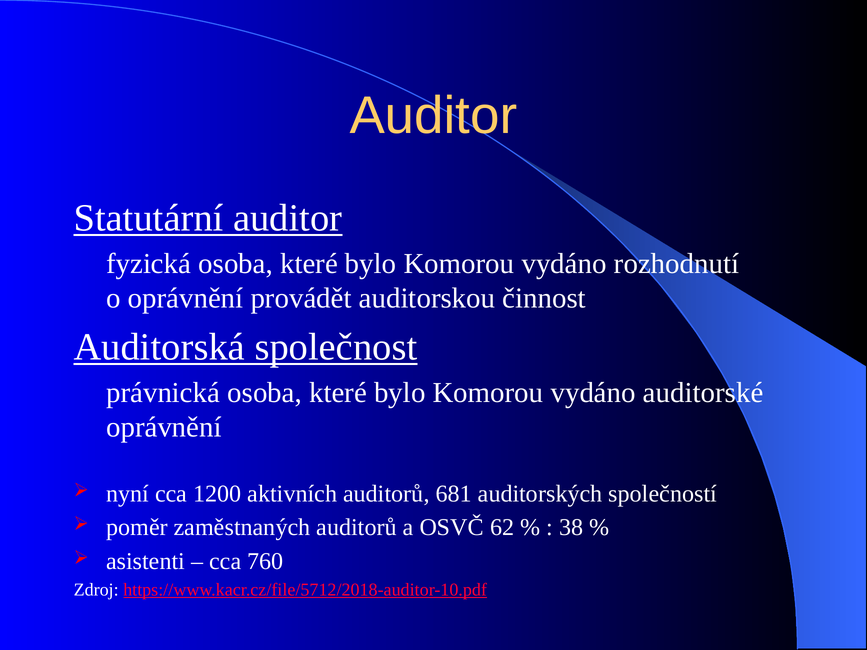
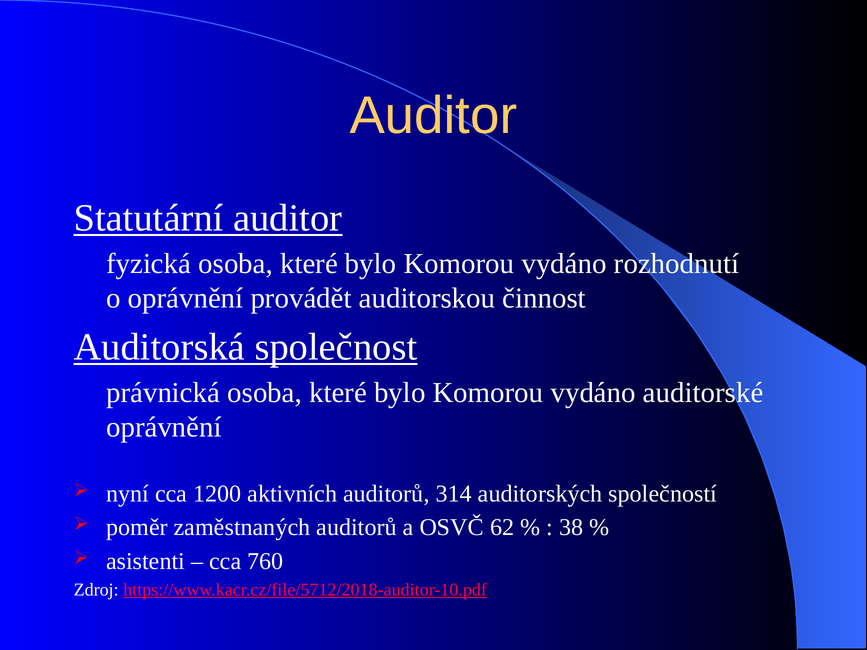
681: 681 -> 314 (454, 494)
